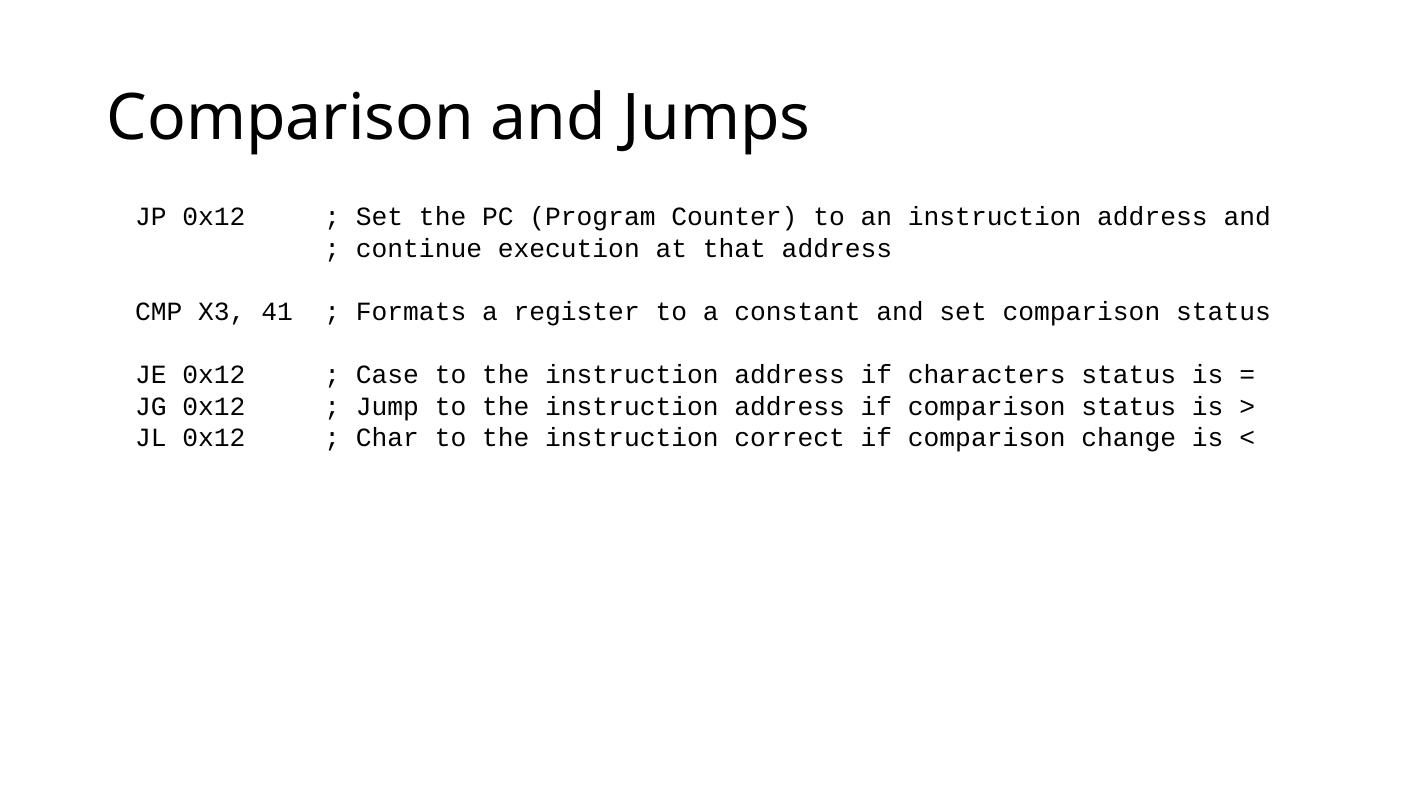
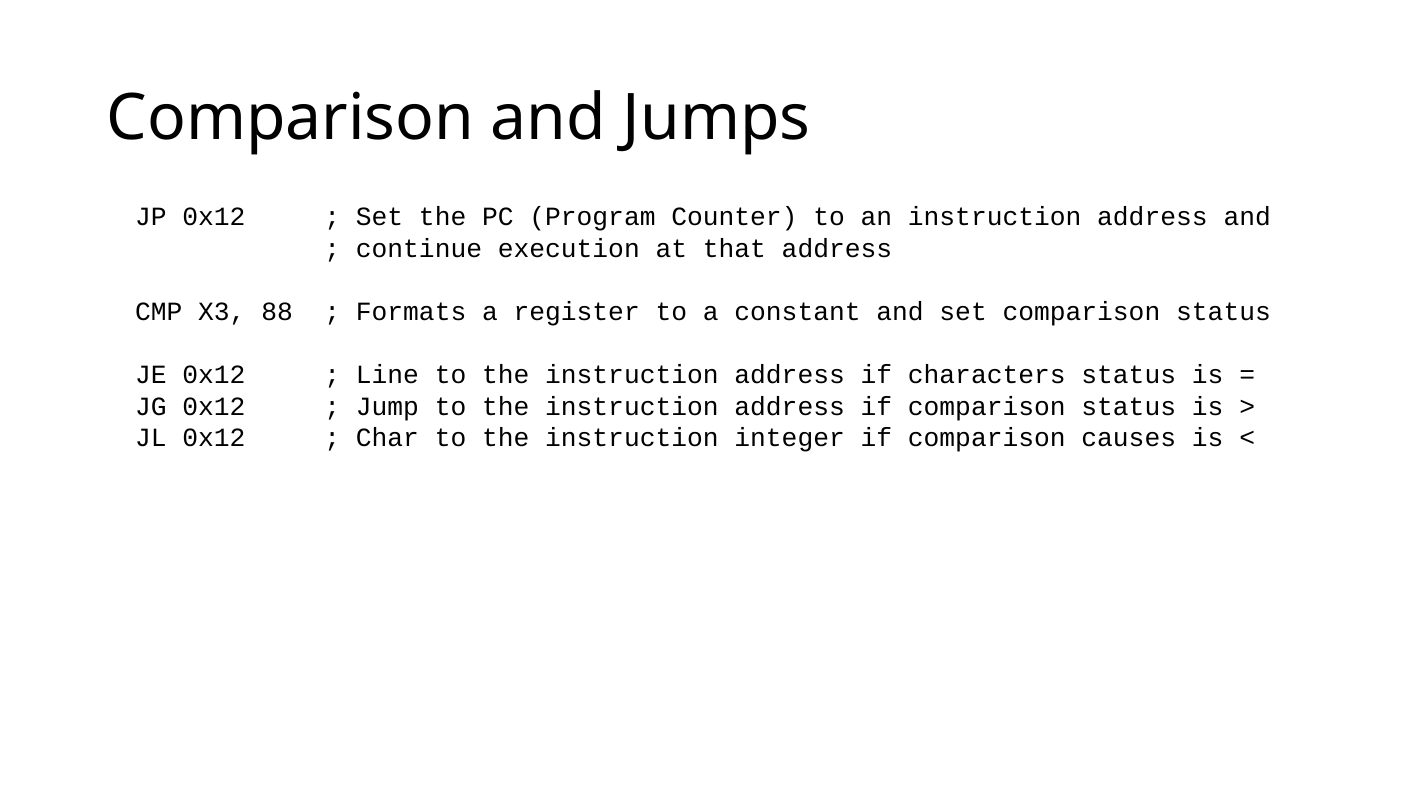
41: 41 -> 88 (277, 312)
Case: Case -> Line (387, 375)
correct: correct -> integer (790, 438)
change: change -> causes (1129, 438)
